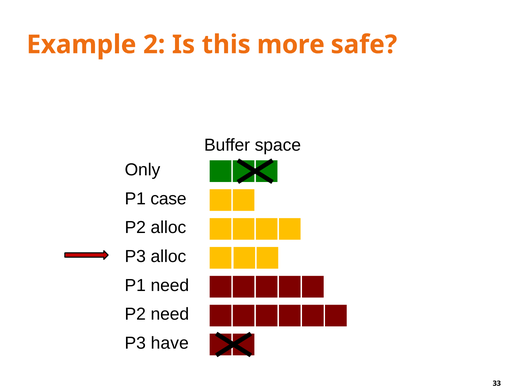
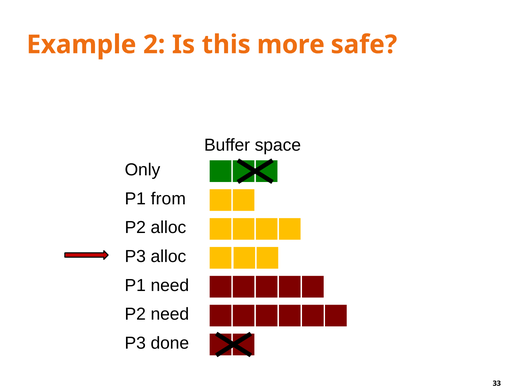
case: case -> from (168, 198)
have: have -> done (170, 342)
